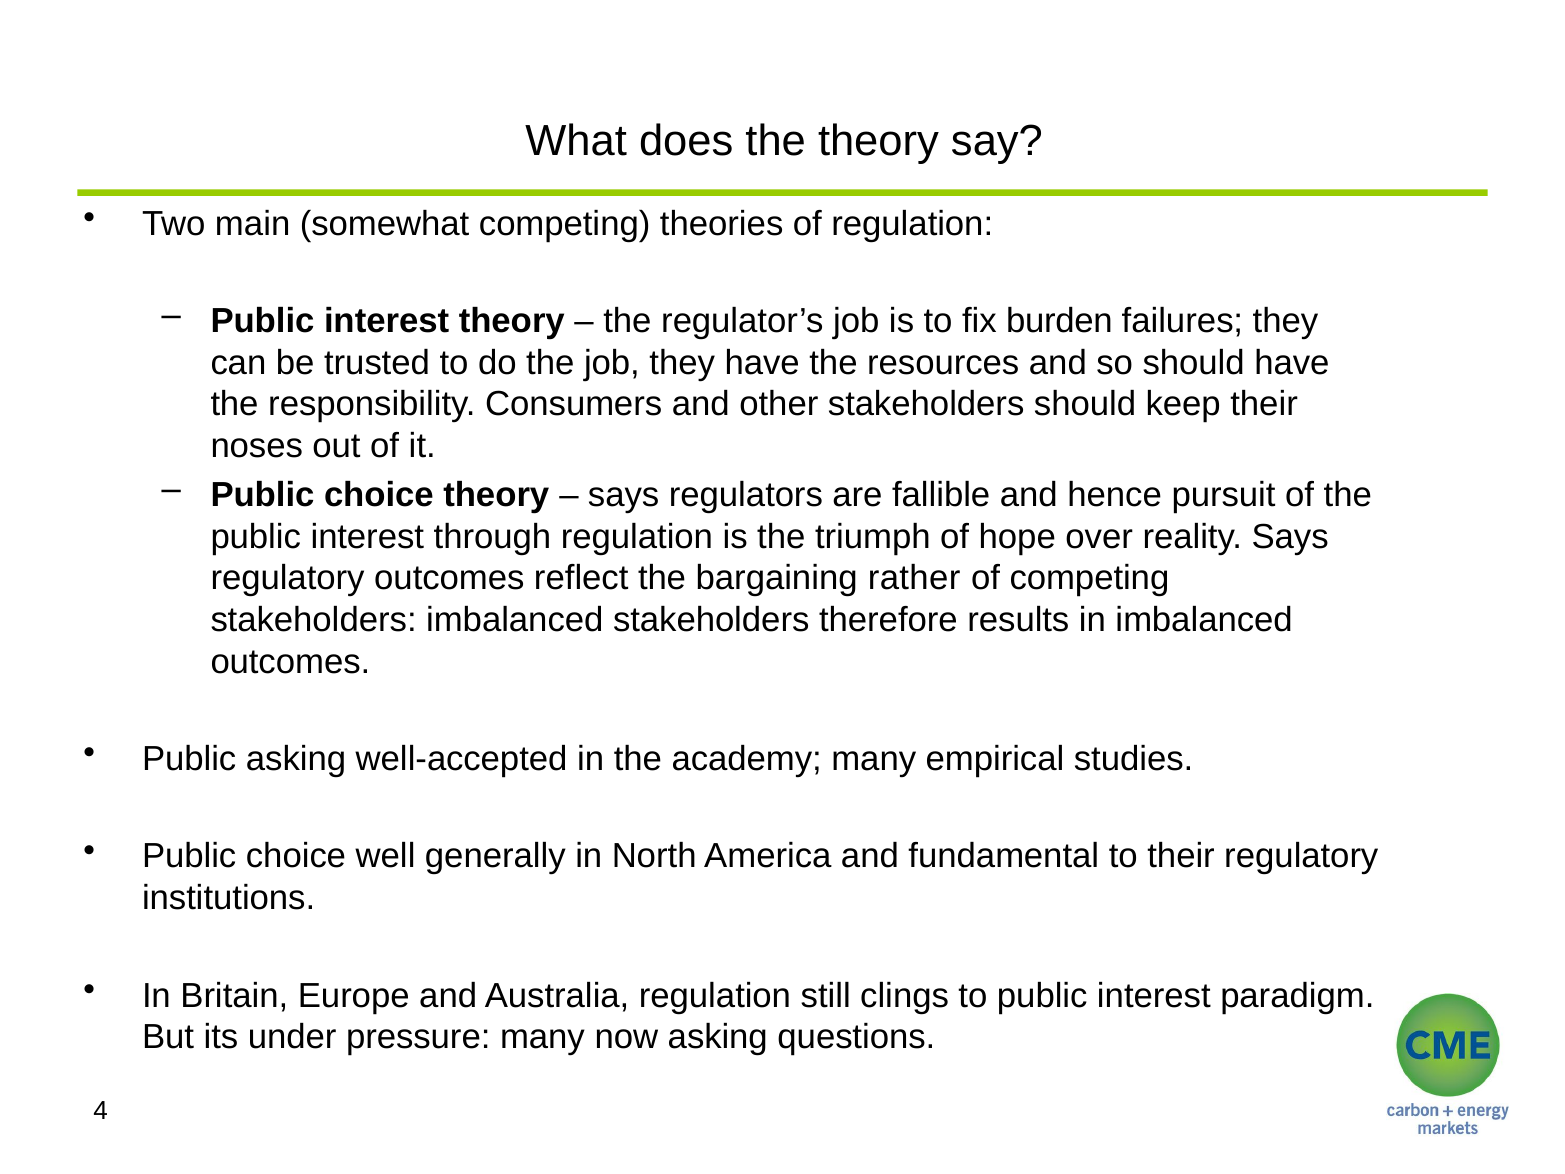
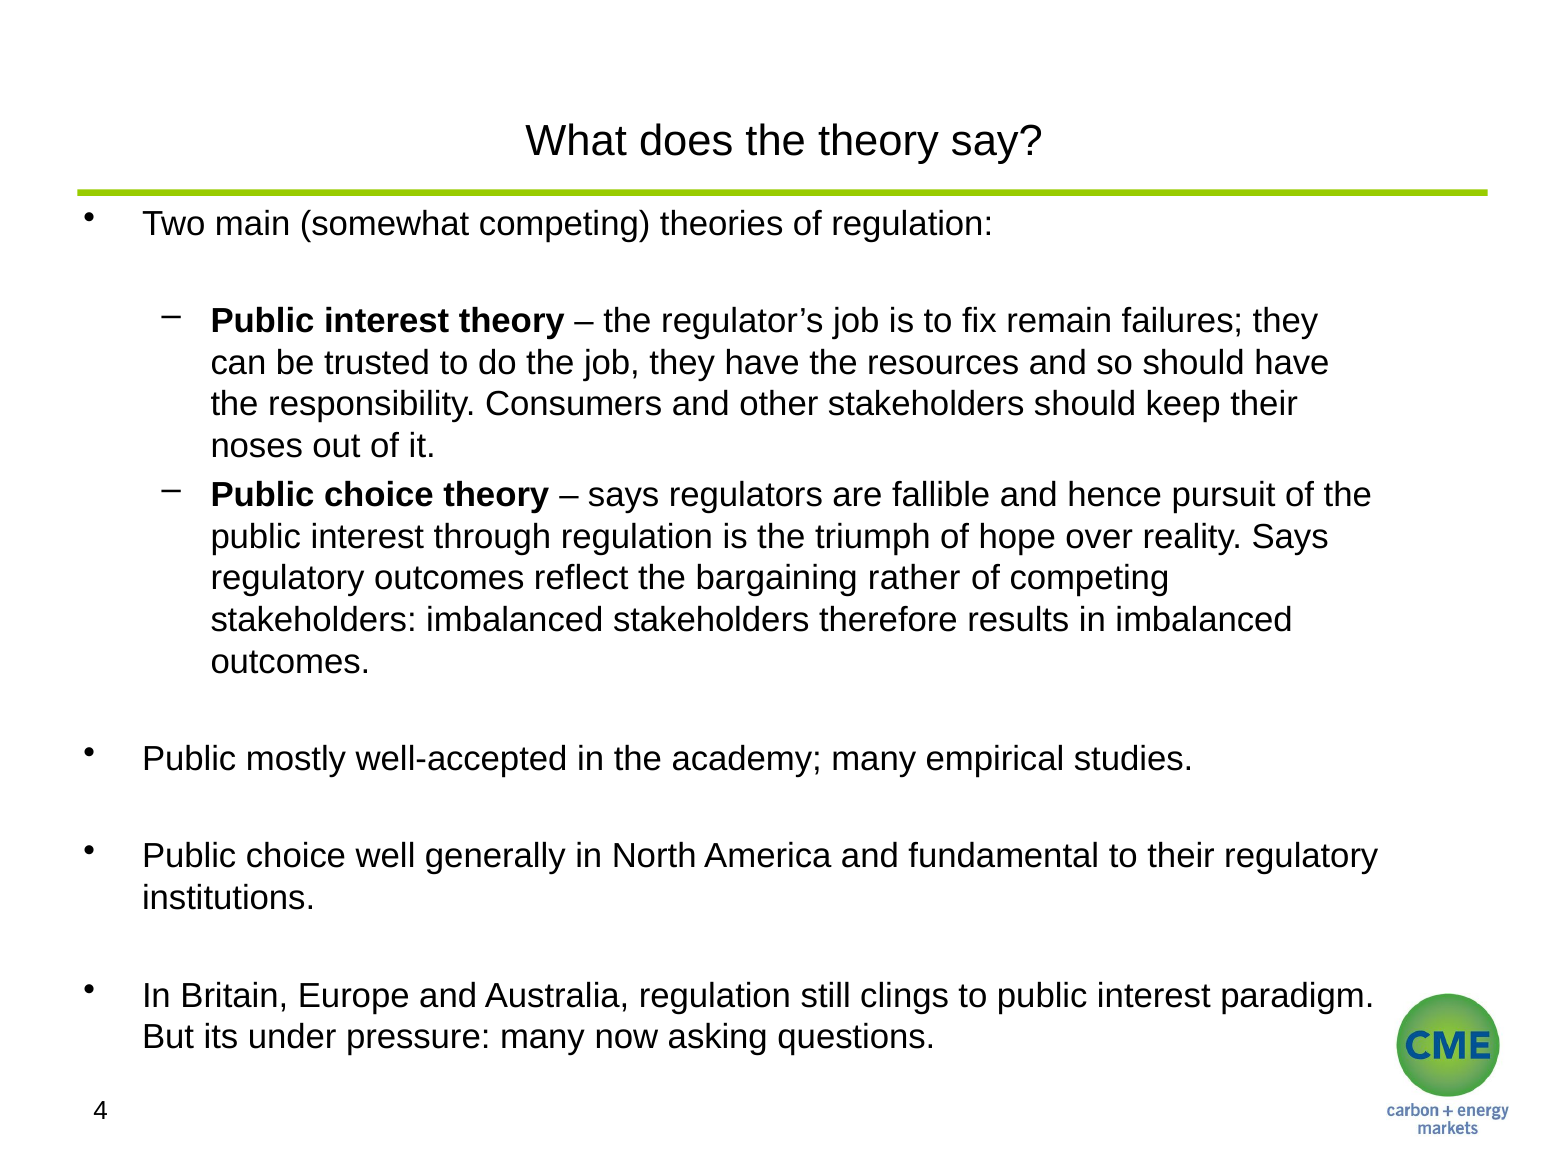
burden: burden -> remain (1059, 321)
Public asking: asking -> mostly (296, 759)
